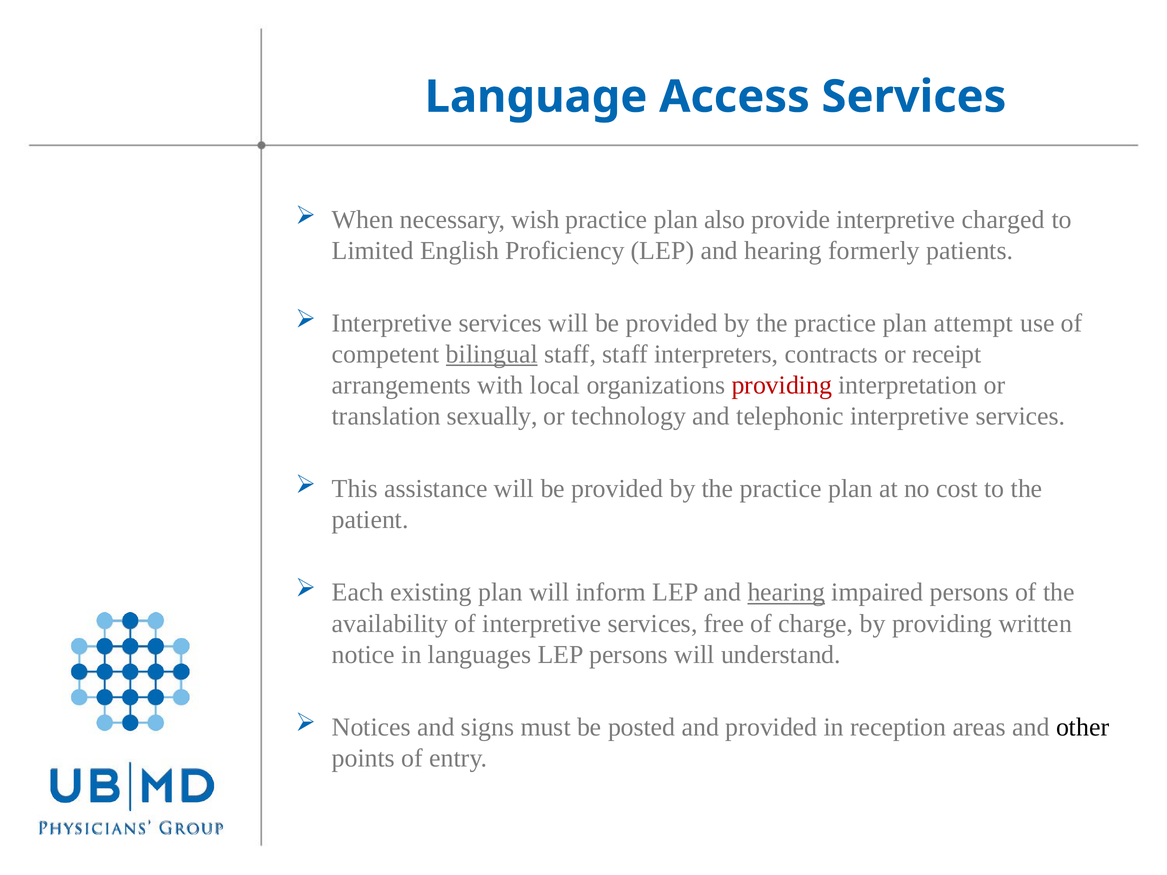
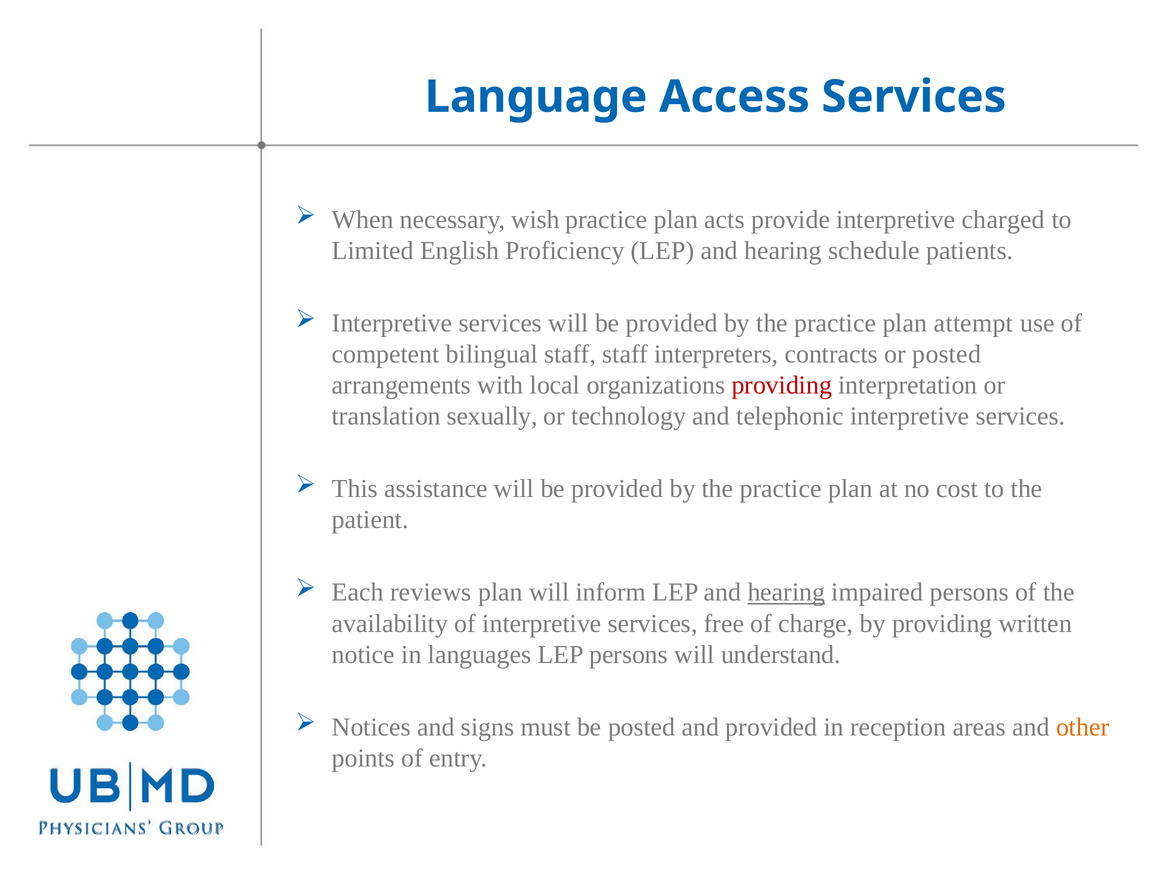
also: also -> acts (725, 220)
formerly: formerly -> schedule (874, 251)
bilingual underline: present -> none (492, 354)
or receipt: receipt -> posted (947, 354)
existing: existing -> reviews (431, 593)
other colour: black -> orange (1083, 727)
